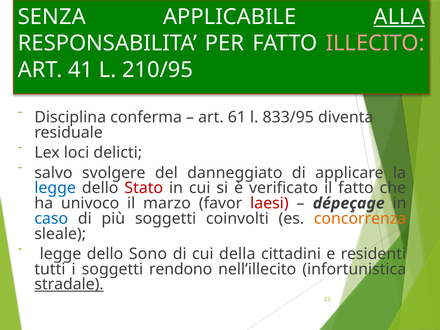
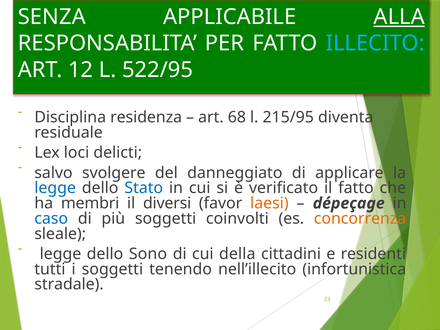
ILLECITO colour: pink -> light blue (375, 43)
41: 41 -> 12 (81, 70)
210/95: 210/95 -> 522/95 (158, 70)
conferma: conferma -> residenza (146, 117)
61: 61 -> 68 (237, 117)
833/95: 833/95 -> 215/95 (288, 117)
Stato colour: red -> blue (144, 188)
univoco: univoco -> membri (90, 203)
marzo: marzo -> diversi (167, 203)
laesi colour: red -> orange (269, 203)
rendono: rendono -> tenendo (181, 269)
stradale underline: present -> none (69, 284)
